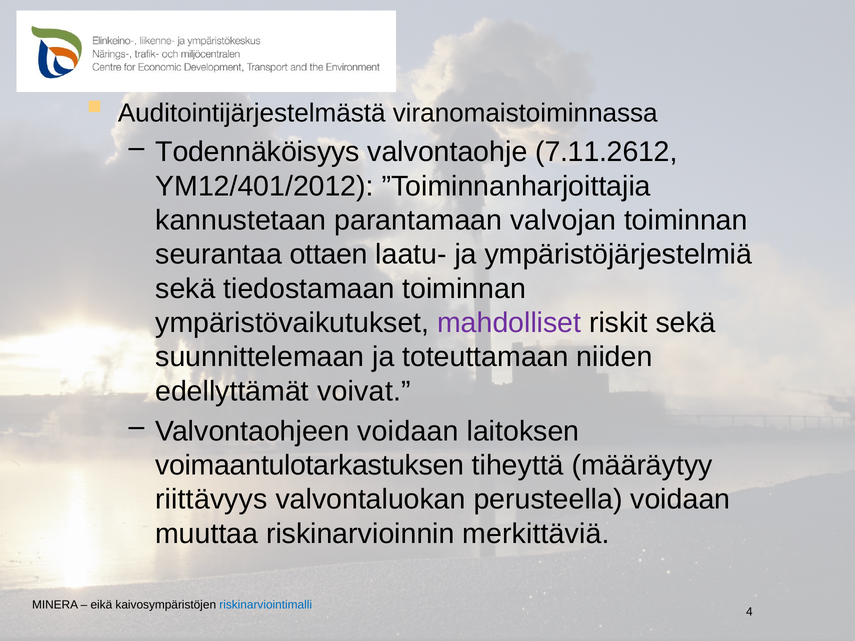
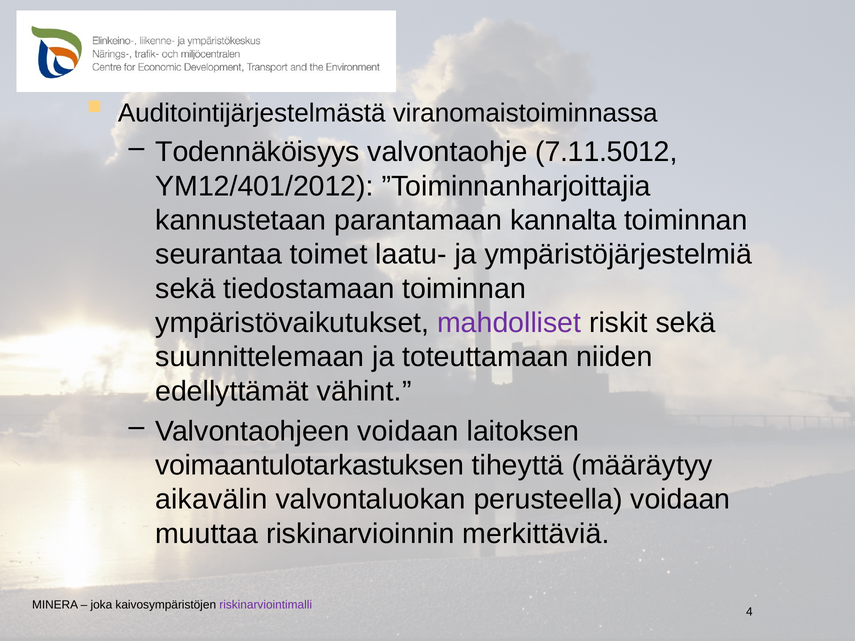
7.11.2612: 7.11.2612 -> 7.11.5012 (606, 152)
valvojan: valvojan -> kannalta (563, 220)
ottaen: ottaen -> toimet (329, 255)
voivat: voivat -> vähint (364, 391)
riittävyys: riittävyys -> aikavälin (211, 500)
eikä: eikä -> joka (101, 605)
riskinarviointimalli colour: blue -> purple (266, 605)
